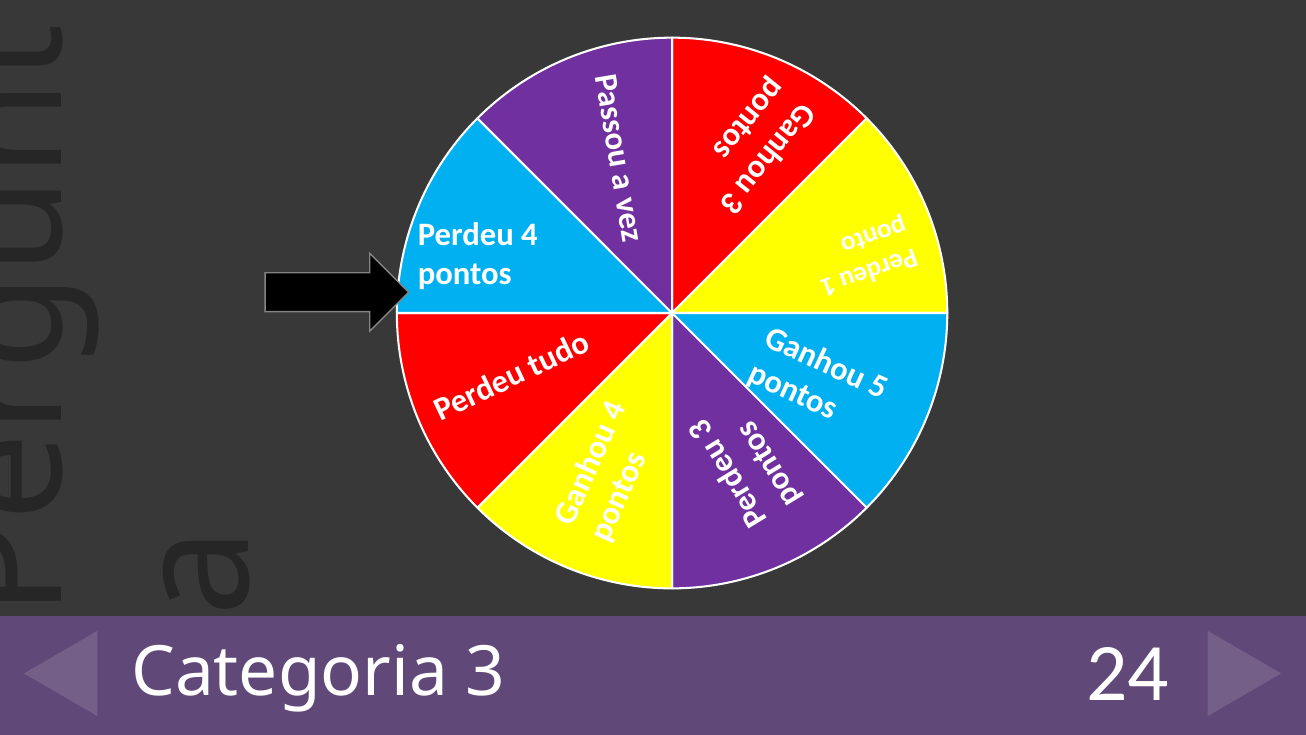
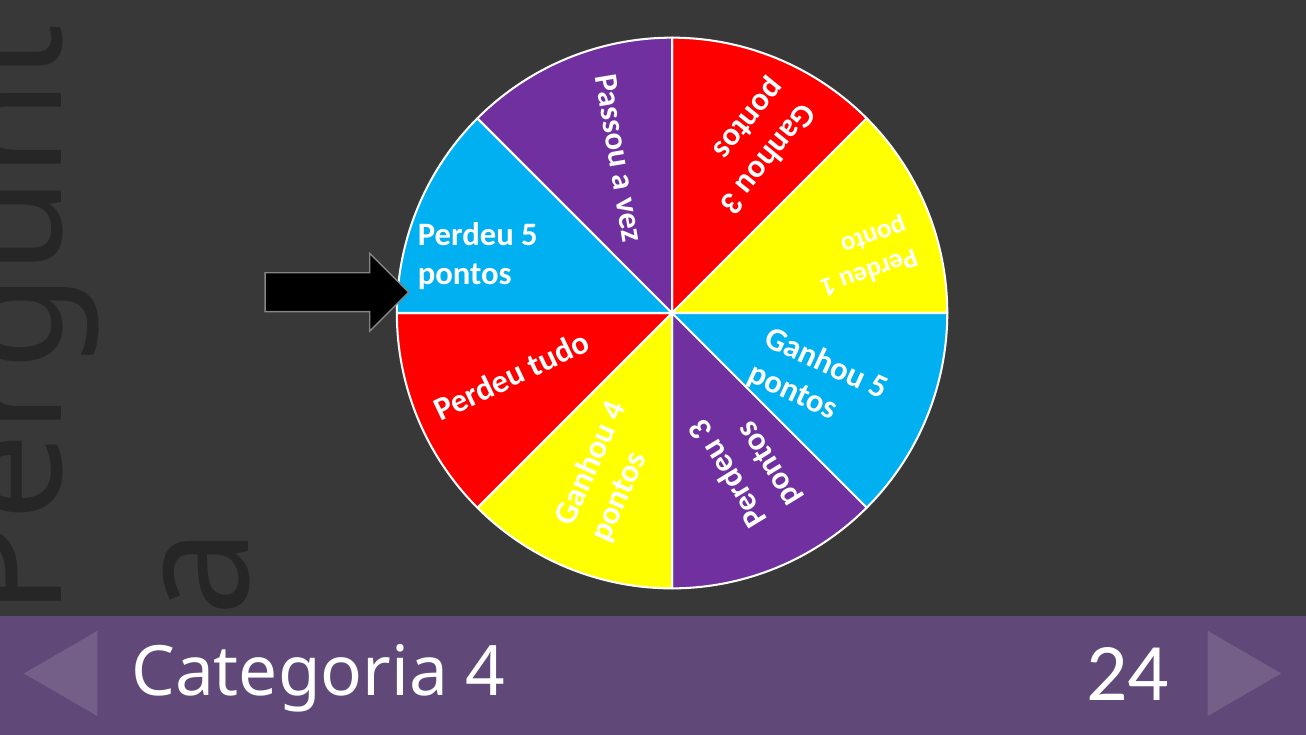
Perdeu 4: 4 -> 5 (529, 234)
Categoria 3: 3 -> 4 (486, 672)
